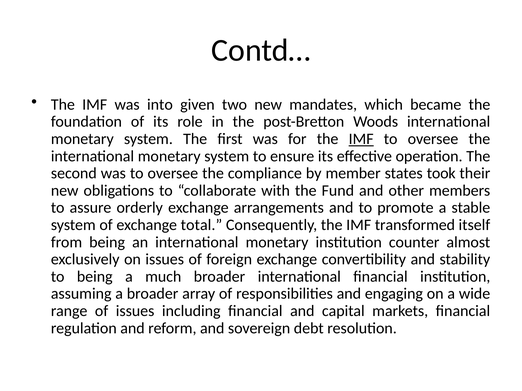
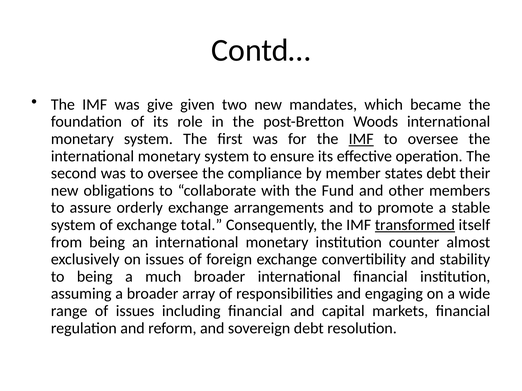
into: into -> give (160, 105)
states took: took -> debt (441, 174)
transformed underline: none -> present (415, 225)
